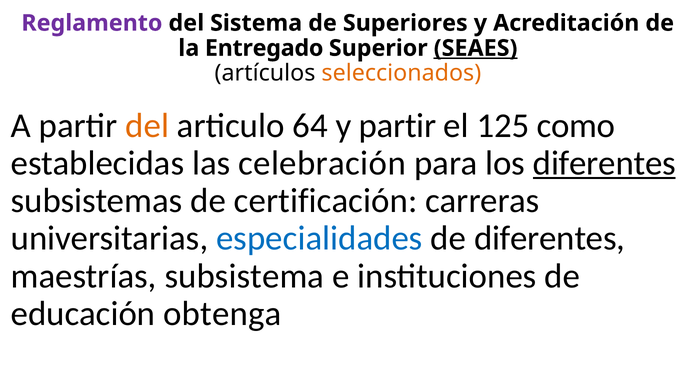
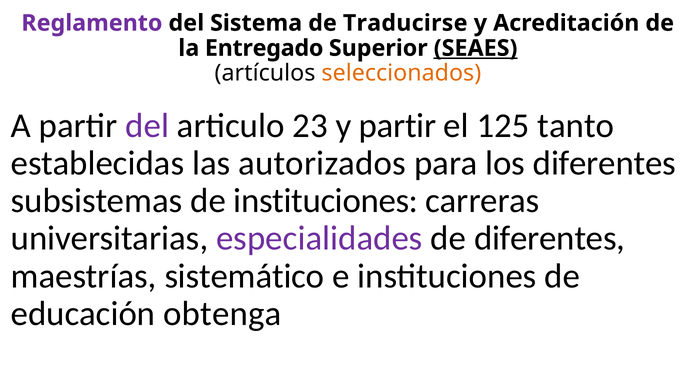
Superiores: Superiores -> Traducirse (405, 23)
del colour: orange -> purple (147, 126)
64: 64 -> 23 (310, 126)
como: como -> tanto (576, 126)
celebración: celebración -> autorizados (322, 163)
diferentes underline: present -> none (604, 163)
de certificación: certificación -> instituciones (326, 201)
especialidades colour: blue -> purple (319, 239)
subsistema: subsistema -> sistemático (244, 277)
